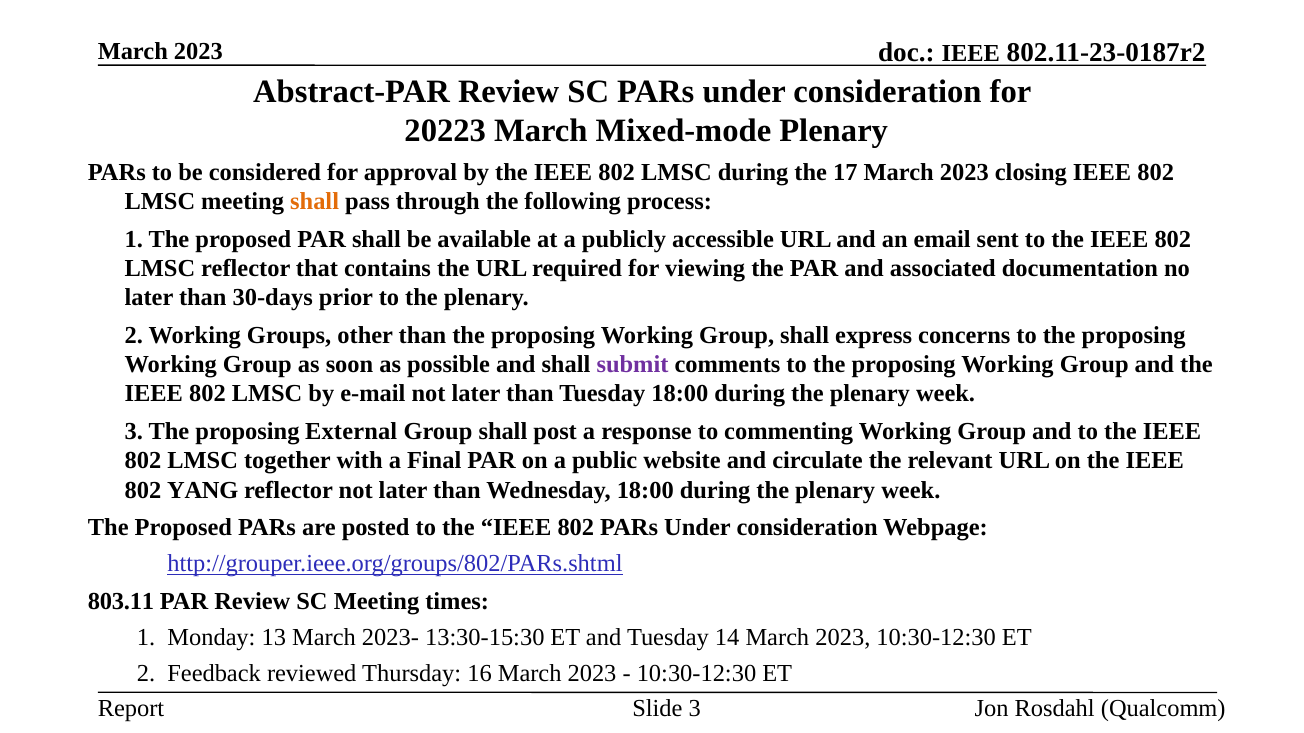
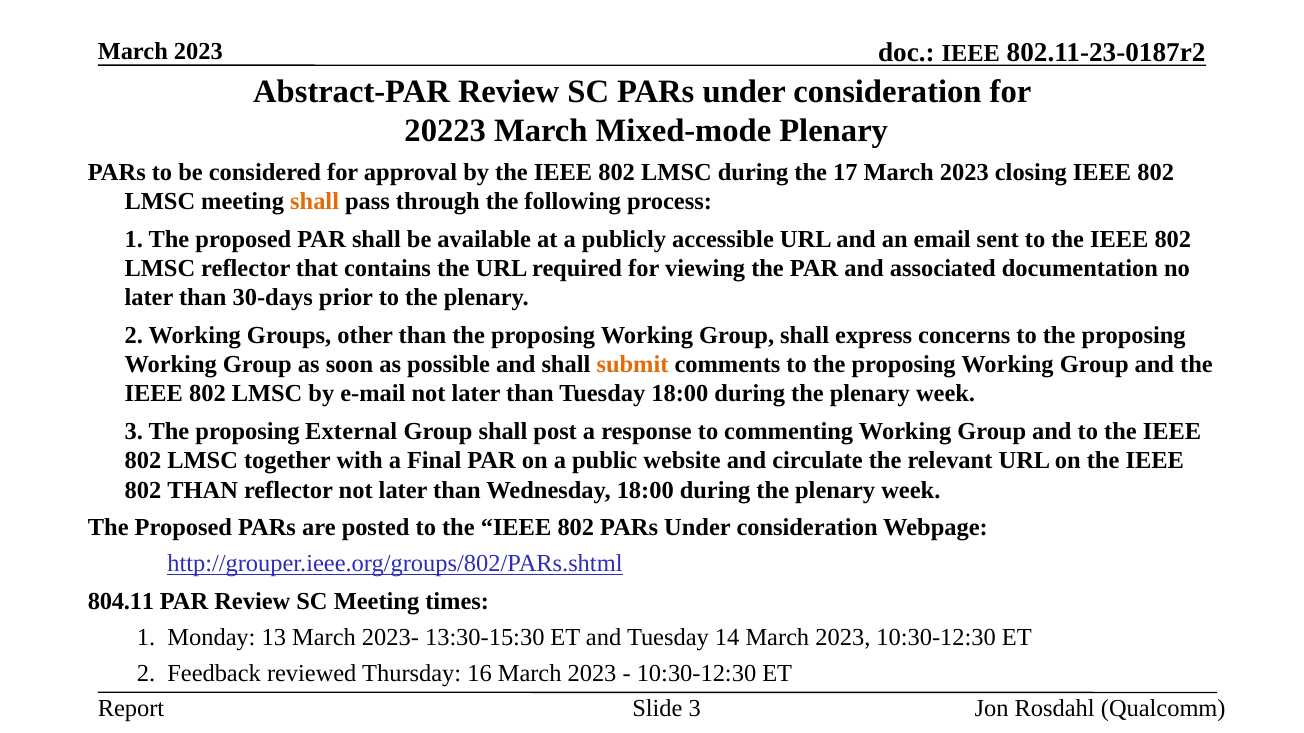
submit colour: purple -> orange (633, 365)
802 YANG: YANG -> THAN (203, 490)
803.11: 803.11 -> 804.11 (121, 601)
